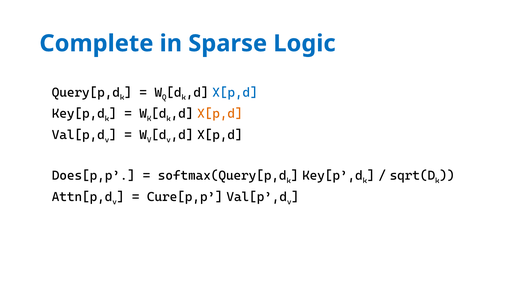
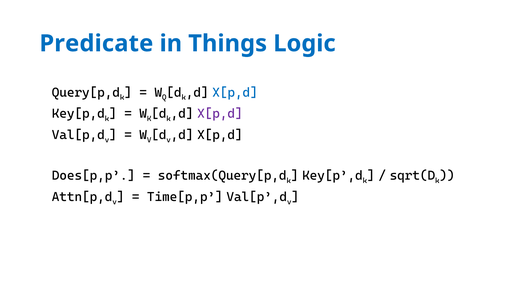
Complete: Complete -> Predicate (96, 43)
Sparse: Sparse -> Things (228, 43)
X[p,d colour: orange -> purple (220, 114)
Cure[p,p: Cure[p,p -> Time[p,p (185, 197)
